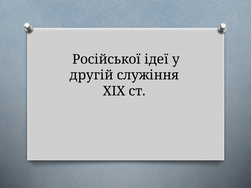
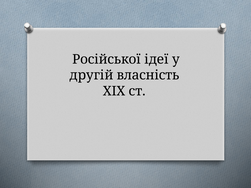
служіння: служіння -> власність (148, 75)
